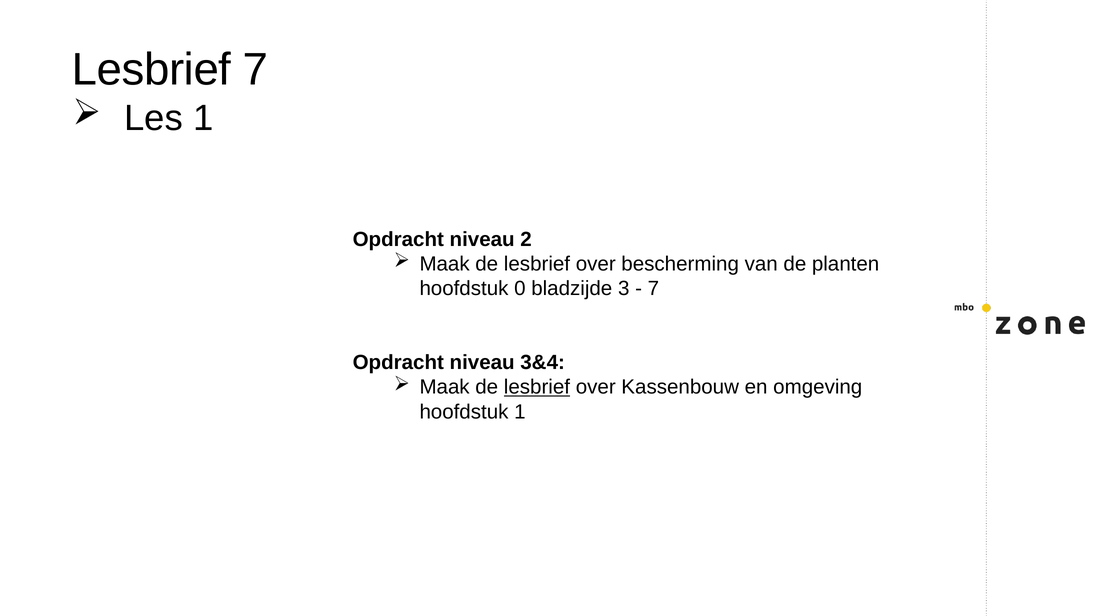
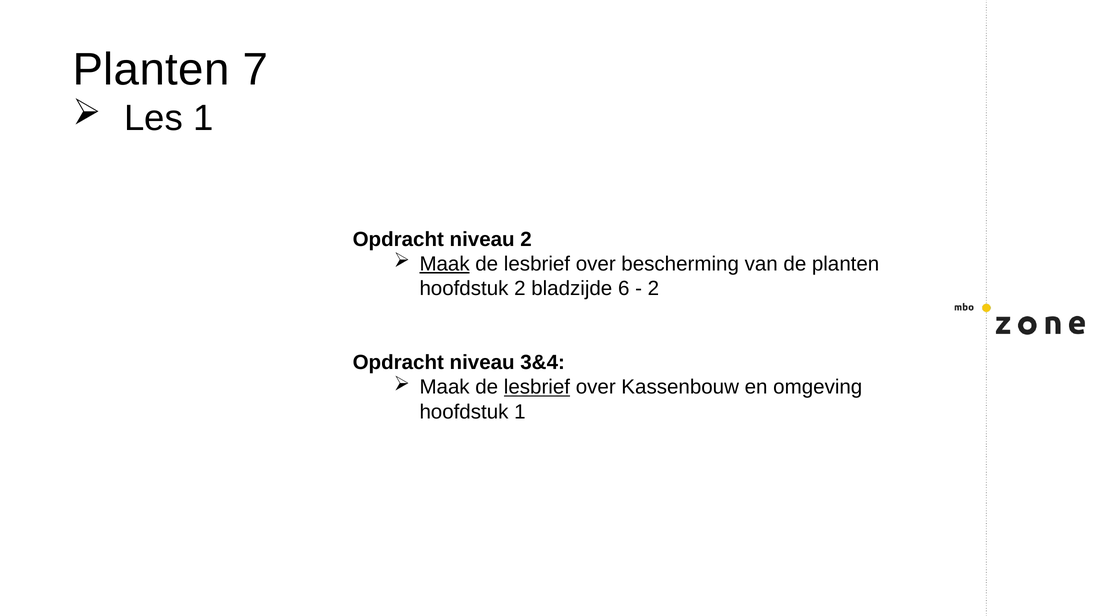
Lesbrief: Lesbrief -> Planten (151, 70)
Maak underline: none -> present (445, 264)
hoofdstuk 0: 0 -> 2 (520, 289)
3: 3 -> 6 (624, 289)
7: 7 -> 2 (653, 289)
